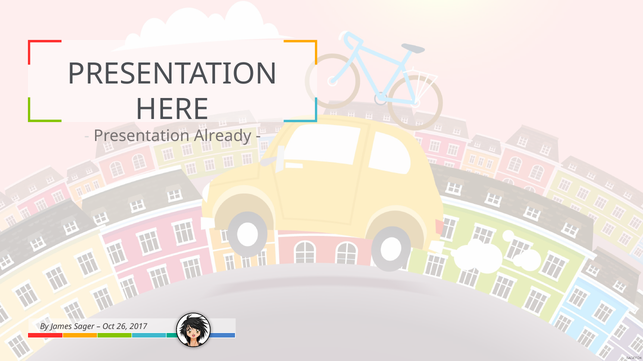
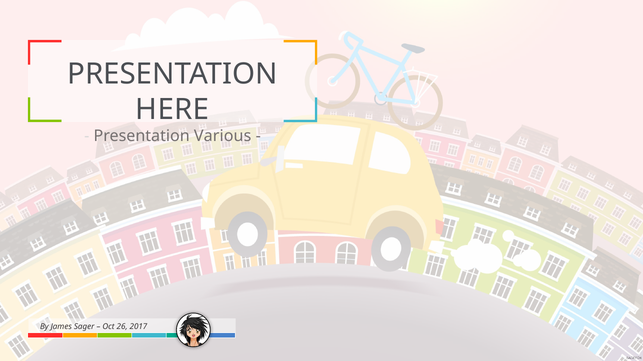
Already: Already -> Various (223, 136)
